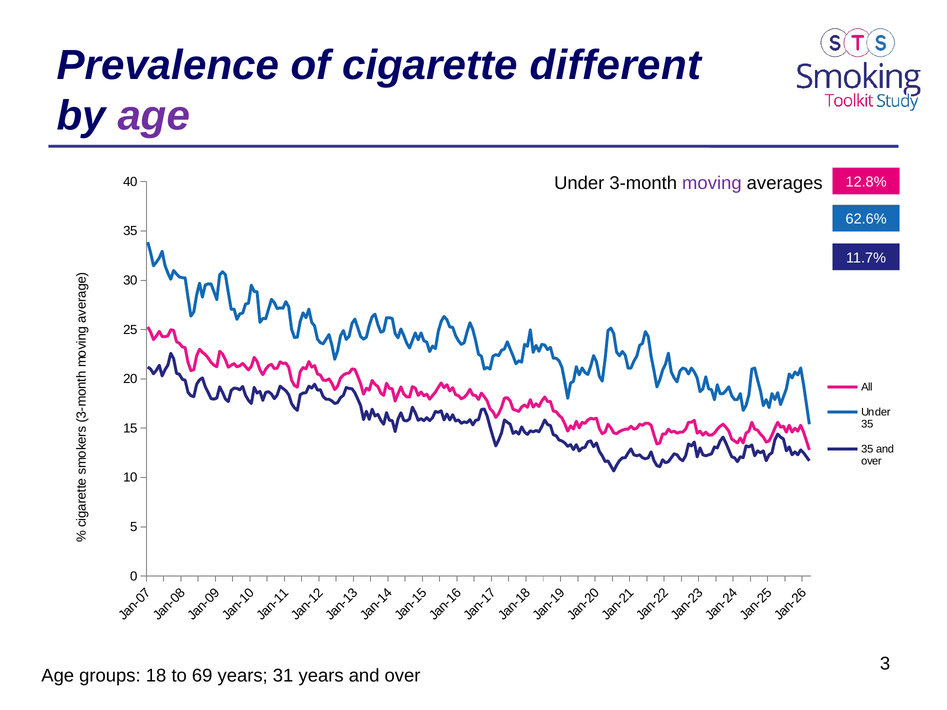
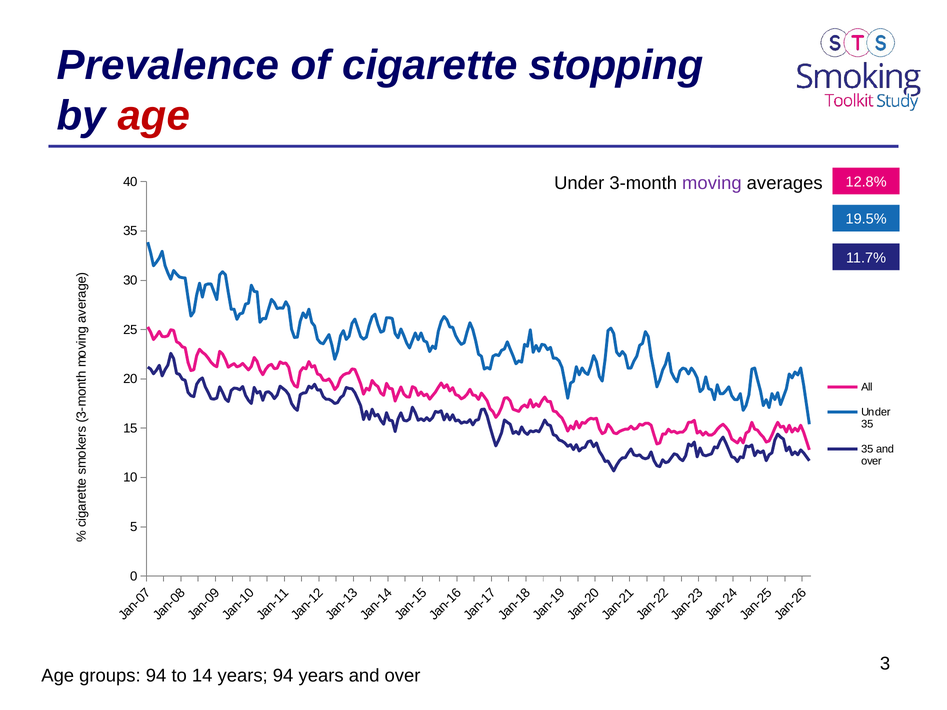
different: different -> stopping (616, 65)
age colour: purple -> red (154, 116)
62.6%: 62.6% -> 19.5% (866, 219)
groups 18: 18 -> 94 (156, 676)
69: 69 -> 14 (202, 676)
years 31: 31 -> 94 (283, 676)
